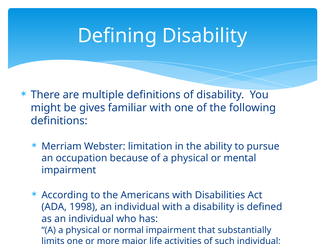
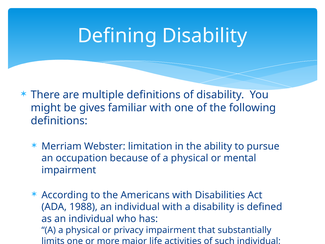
1998: 1998 -> 1988 (83, 207)
normal: normal -> privacy (129, 230)
